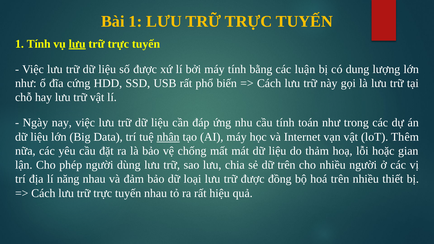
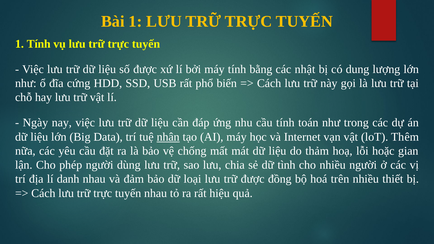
lưu underline: present -> none (77, 44)
luận: luận -> nhật (305, 69)
dữ trên: trên -> tình (286, 165)
năng: năng -> danh (68, 179)
